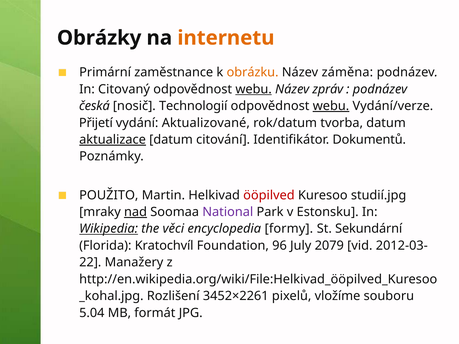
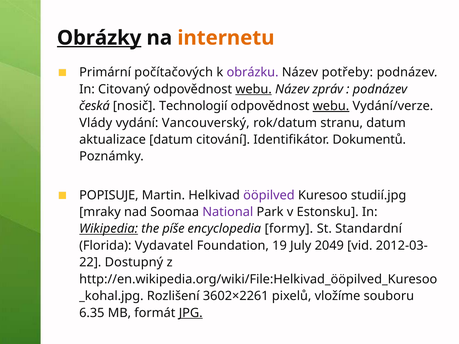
Obrázky underline: none -> present (99, 38)
zaměstnance: zaměstnance -> počítačových (174, 72)
obrázku colour: orange -> purple (253, 72)
záměna: záměna -> potřeby (347, 72)
Přijetí: Přijetí -> Vlády (96, 123)
Aktualizované: Aktualizované -> Vancouverský (206, 123)
tvorba: tvorba -> stranu (342, 123)
aktualizace underline: present -> none (113, 140)
POUŽITO: POUŽITO -> POPISUJE (109, 195)
ööpilved colour: red -> purple (269, 195)
nad underline: present -> none (136, 212)
věci: věci -> píše (173, 229)
Sekundární: Sekundární -> Standardní (369, 229)
Kratochvíl: Kratochvíl -> Vydavatel (164, 246)
96: 96 -> 19 (280, 246)
2079: 2079 -> 2049 (329, 246)
Manažery: Manažery -> Dostupný (134, 263)
3452×2261: 3452×2261 -> 3602×2261 (236, 296)
5.04: 5.04 -> 6.35 (92, 313)
JPG underline: none -> present (191, 313)
